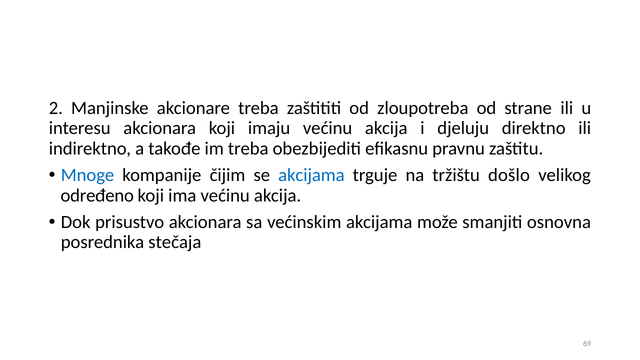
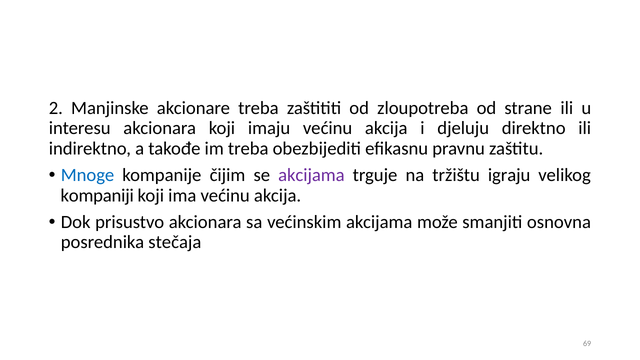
akcijama colour: blue -> purple (311, 175)
došlo: došlo -> igraju (509, 175)
određeno: određeno -> kompaniji (97, 195)
